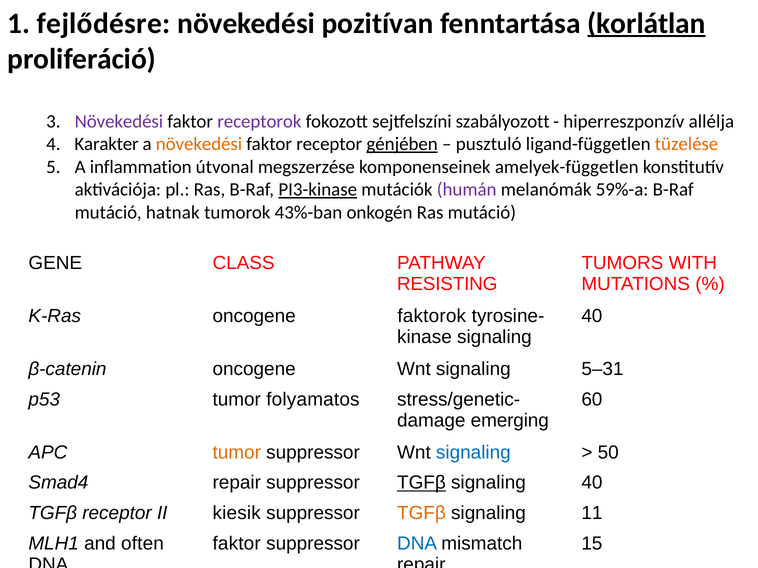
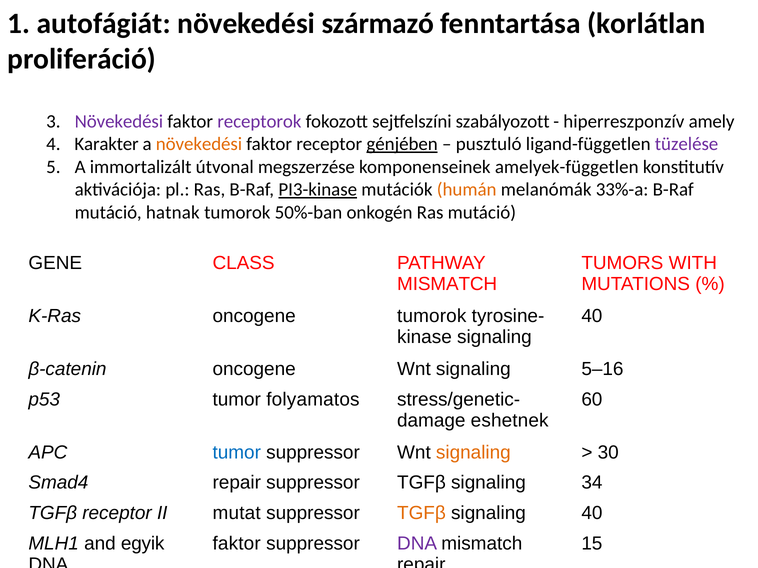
fejlődésre: fejlődésre -> autofágiát (104, 23)
pozitívan: pozitívan -> származó (378, 23)
korlátlan underline: present -> none (646, 23)
allélja: allélja -> amely (712, 122)
tüzelése colour: orange -> purple (687, 144)
inflammation: inflammation -> immortalizált (141, 167)
humán colour: purple -> orange (467, 190)
59%-a: 59%-a -> 33%-a (622, 190)
43%-ban: 43%-ban -> 50%-ban (308, 213)
RESISTING: RESISTING -> MISMATCH (447, 284)
oncogene faktorok: faktorok -> tumorok (432, 316)
5–31: 5–31 -> 5–16 (602, 369)
emerging: emerging -> eshetnek (510, 421)
tumor colour: orange -> blue (237, 453)
signaling colour: blue -> orange (473, 453)
50: 50 -> 30 (608, 453)
TGFβ underline: present -> none (421, 483)
40: 40 -> 34 (592, 483)
kiesik: kiesik -> mutat (237, 513)
11: 11 -> 40 (592, 513)
and often: often -> egyik (143, 544)
DNA colour: blue -> purple (417, 544)
